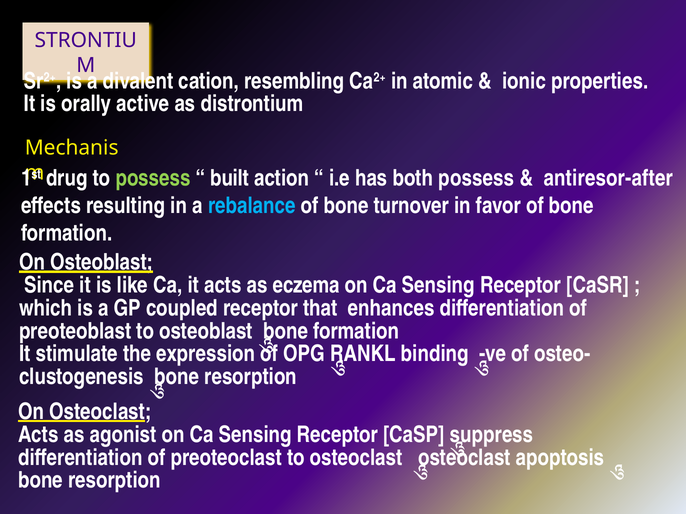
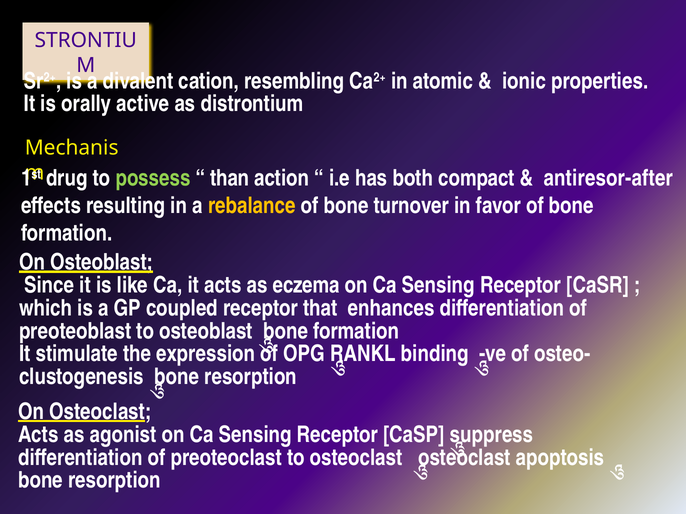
built: built -> than (230, 178)
both possess: possess -> compact (477, 178)
rebalance colour: light blue -> yellow (252, 206)
